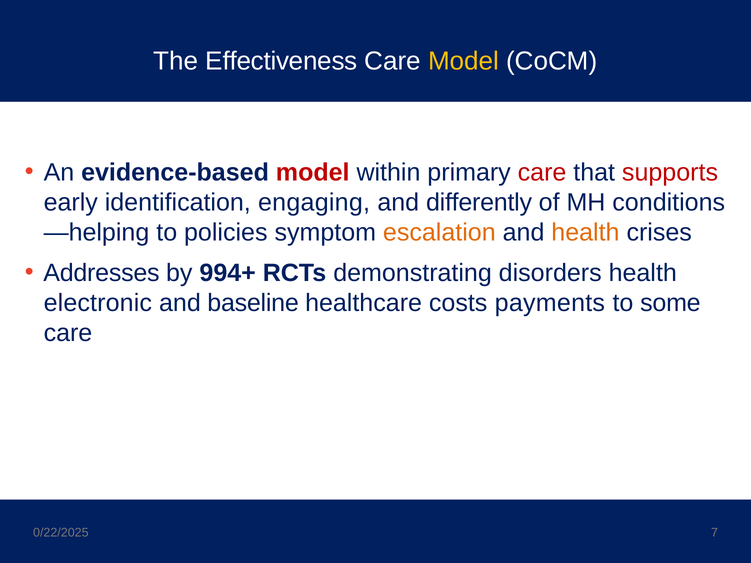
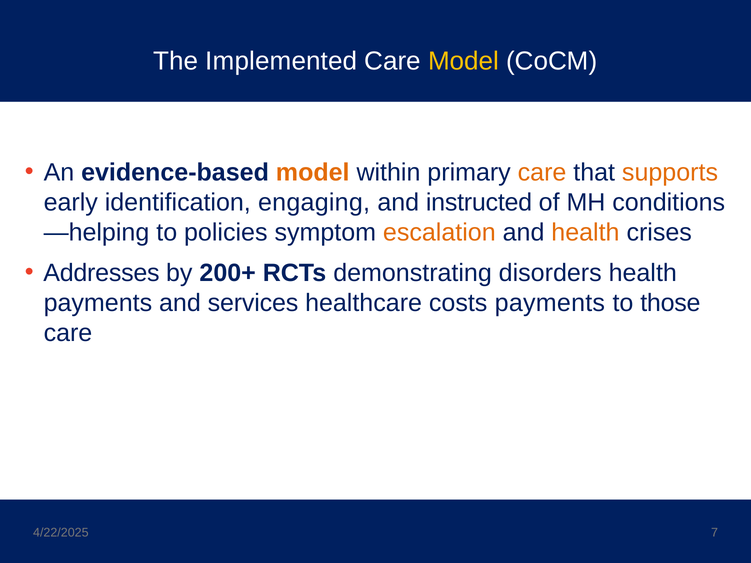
Effectiveness: Effectiveness -> Implemented (281, 61)
model colour: red -> orange (313, 173)
care colour: red -> orange (542, 173)
supports colour: red -> orange (670, 173)
differently: differently -> instructed (479, 203)
994+: 994+ -> 200+ (228, 273)
electronic: electronic -> payments (98, 303)
baseline: baseline -> services (253, 303)
some: some -> those (670, 303)
0/22/2025: 0/22/2025 -> 4/22/2025 (61, 533)
